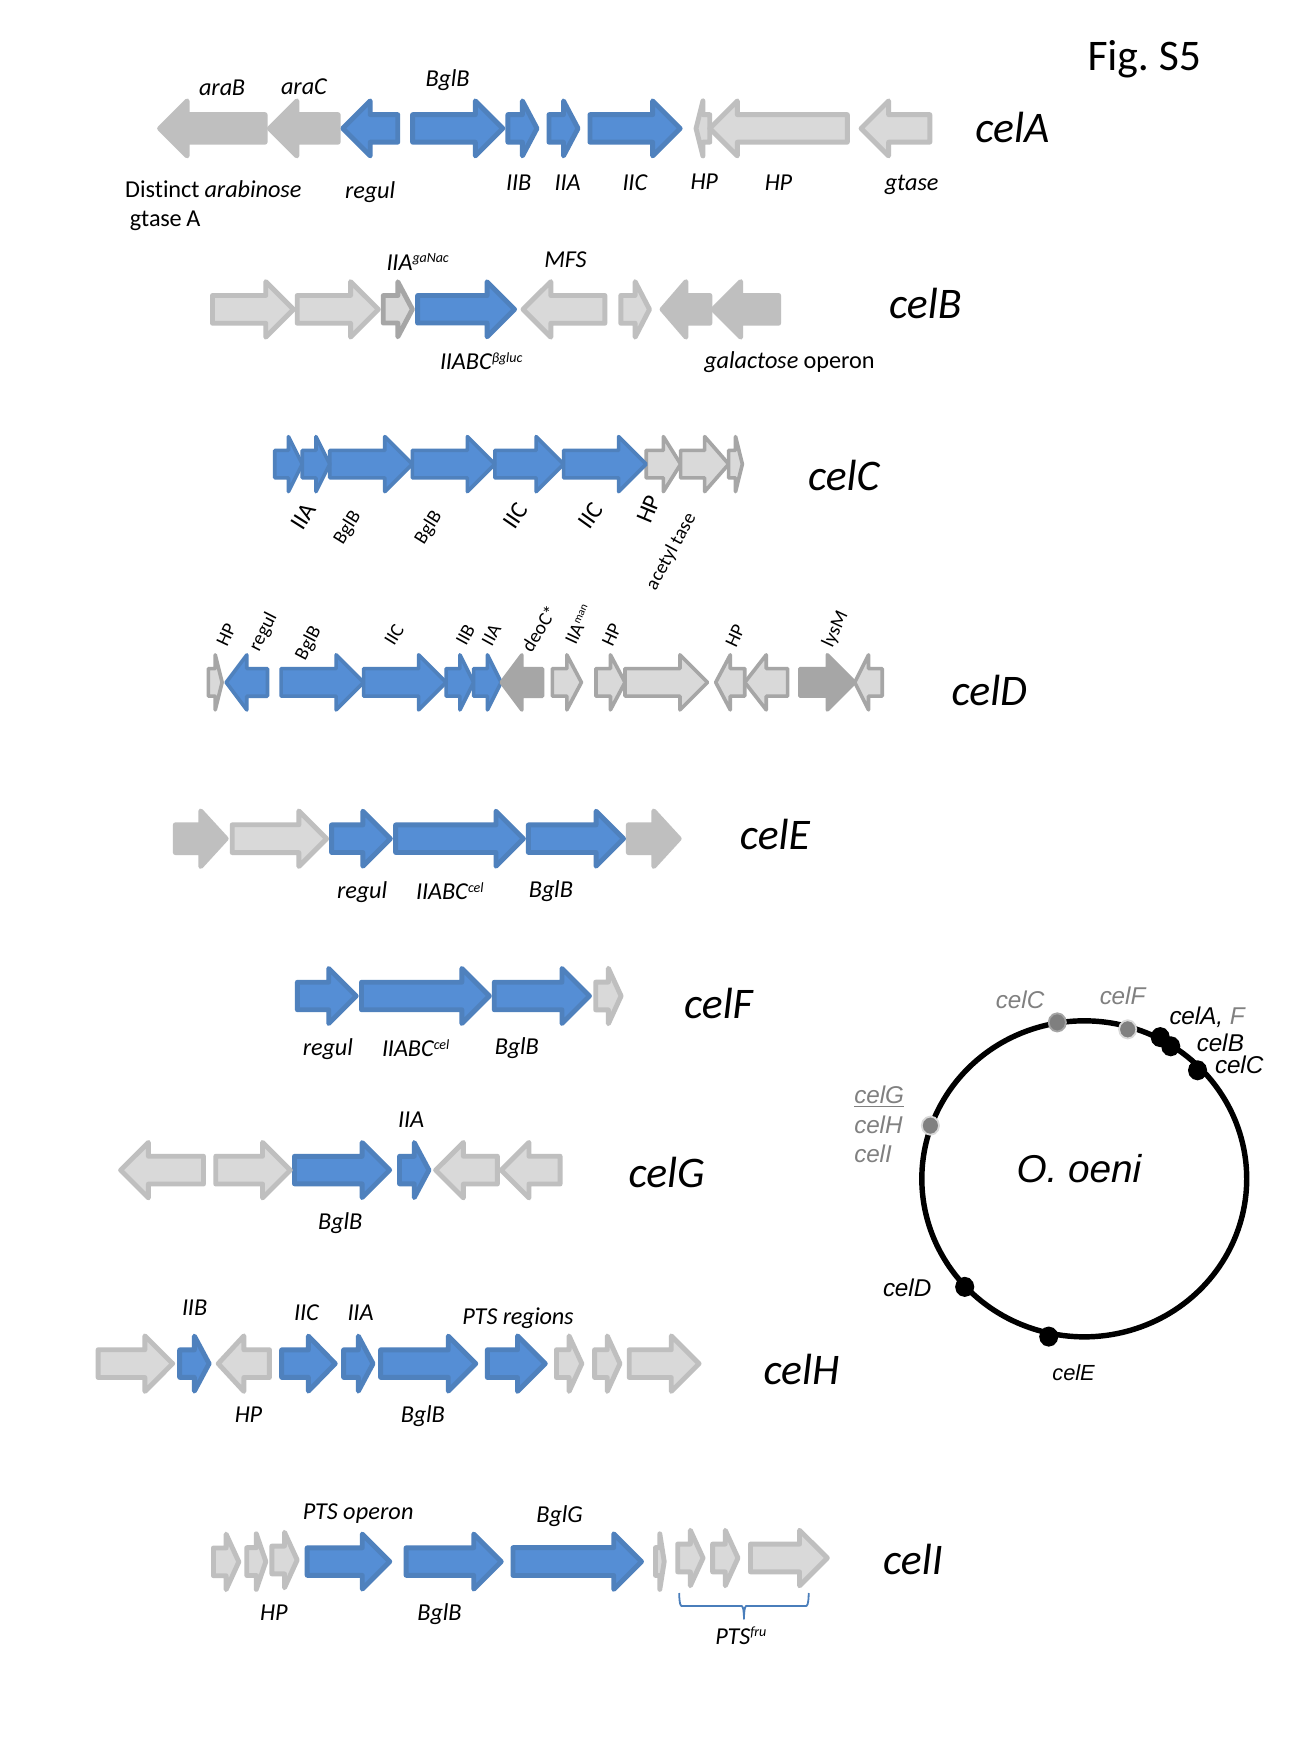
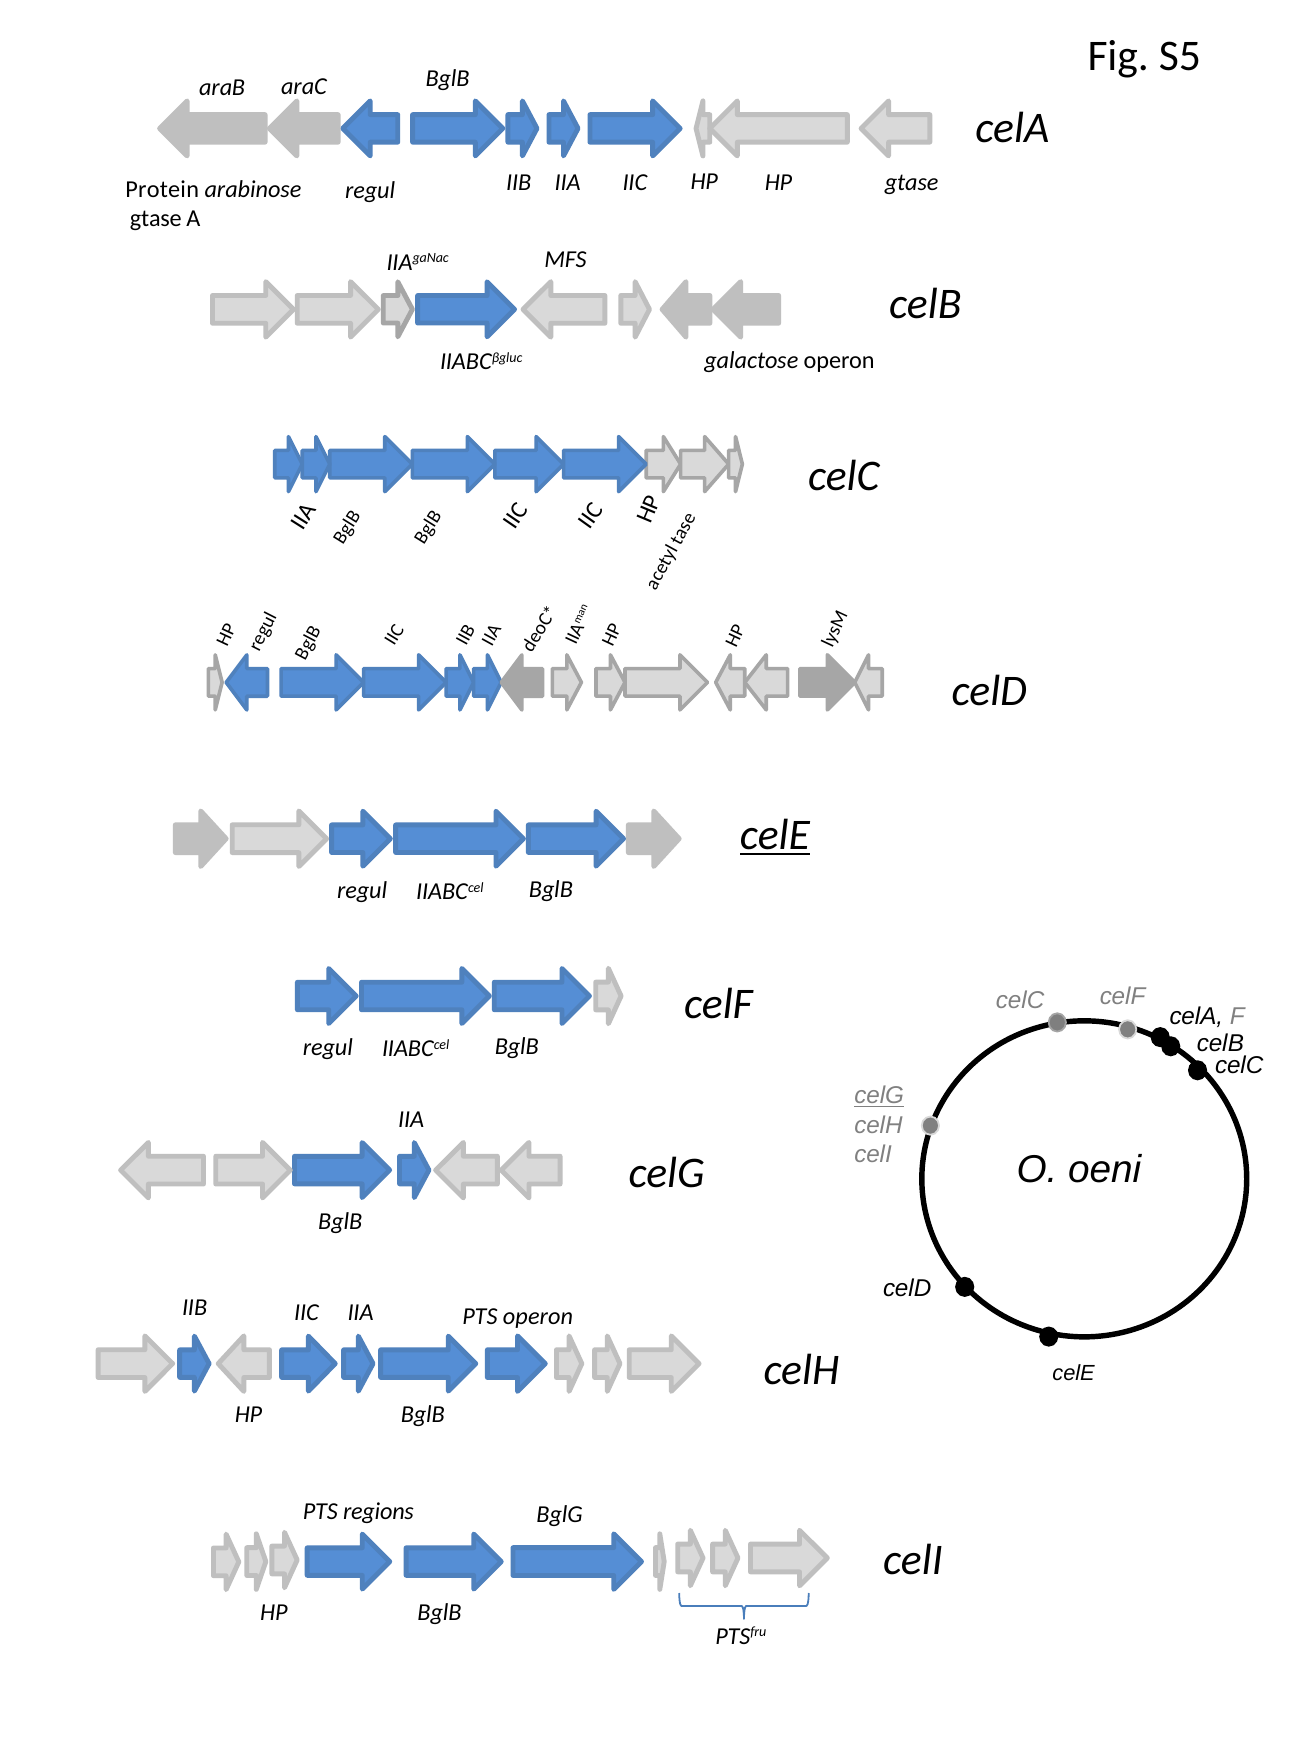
Distinct: Distinct -> Protein (162, 190)
celE underline: none -> present (775, 835)
PTS regions: regions -> operon (538, 1317)
PTS operon: operon -> regions (379, 1511)
